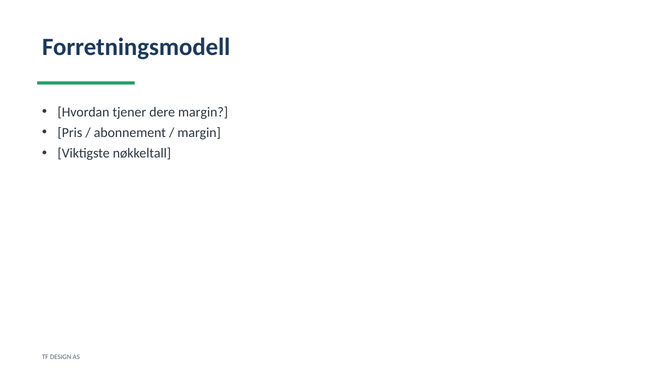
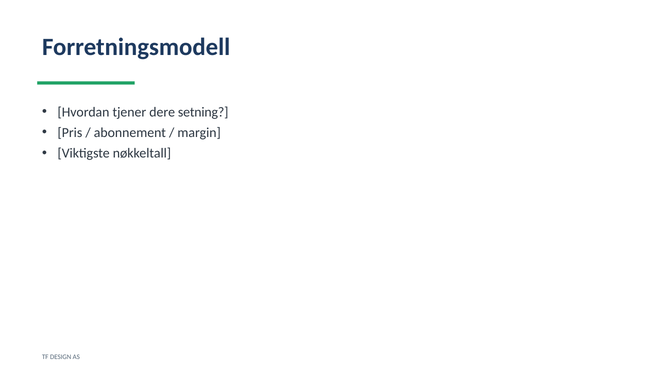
dere margin: margin -> setning (203, 112)
